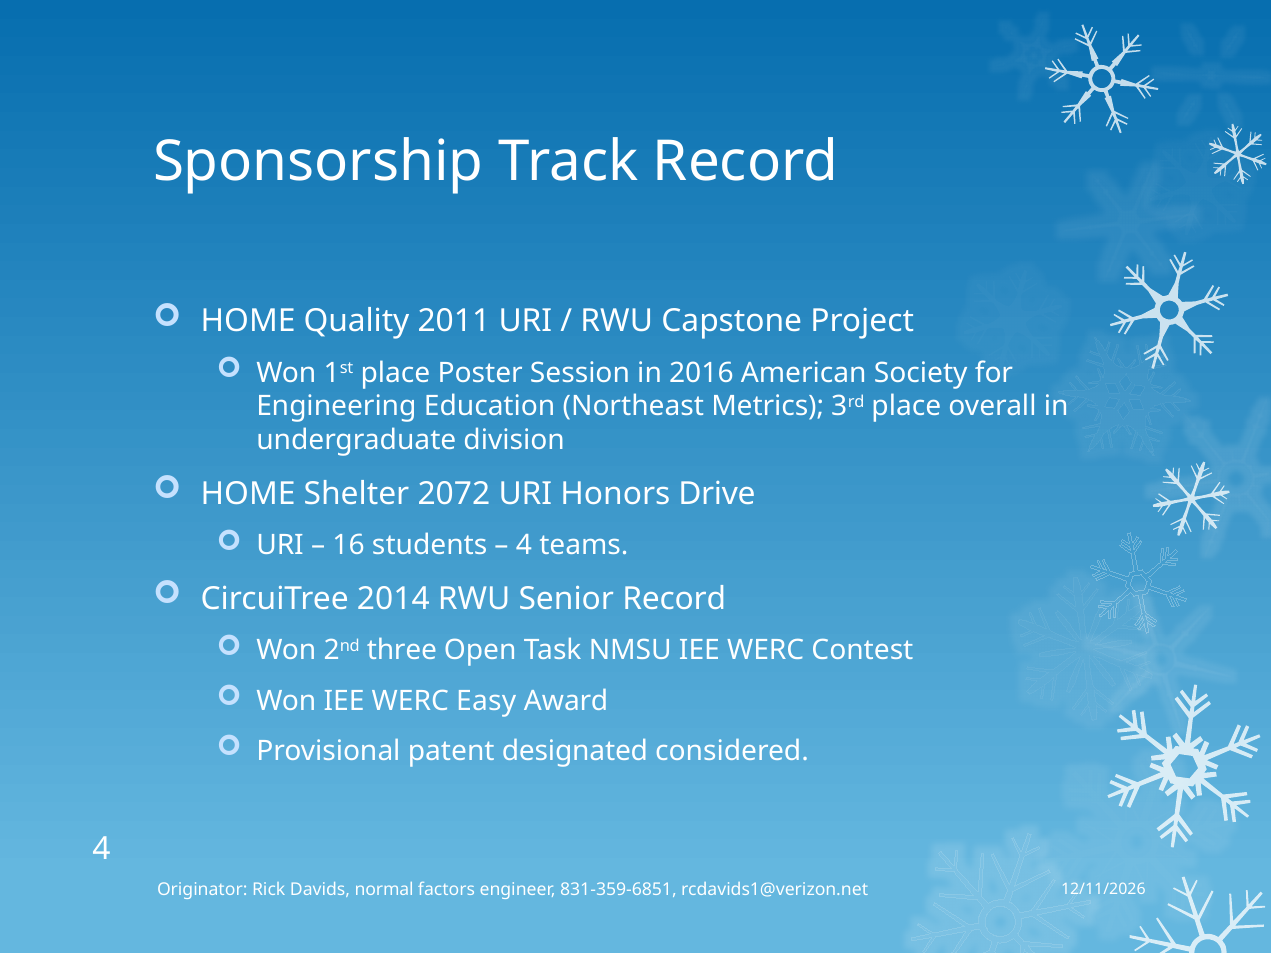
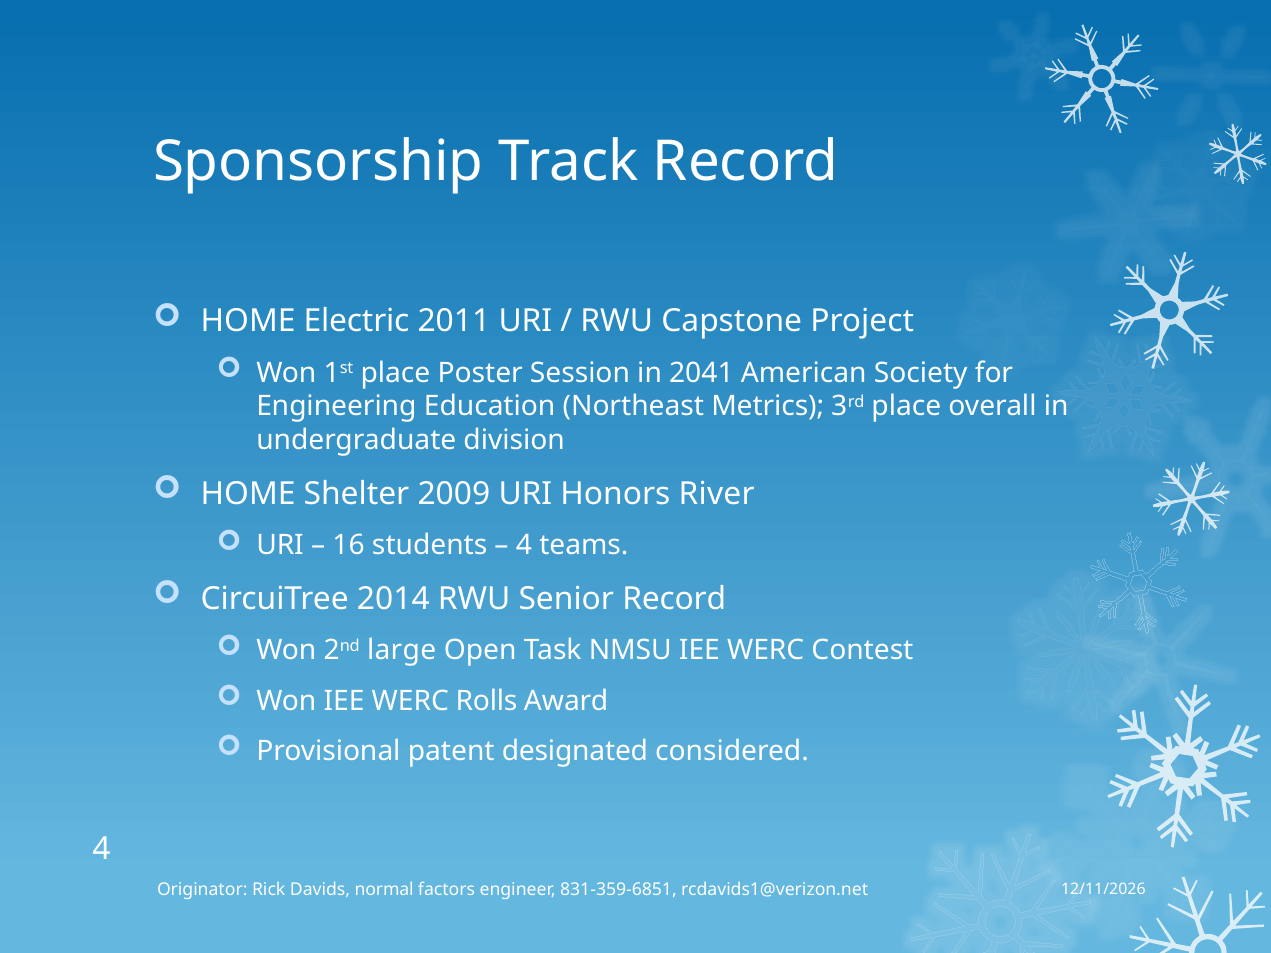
Quality: Quality -> Electric (357, 321)
2016: 2016 -> 2041 (701, 373)
2072: 2072 -> 2009 (454, 494)
Drive: Drive -> River (717, 494)
three: three -> large (402, 651)
Easy: Easy -> Rolls (486, 701)
